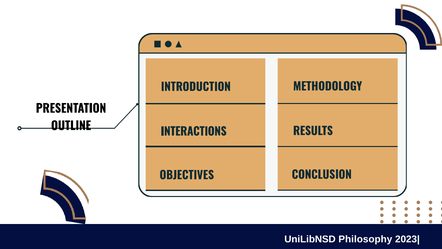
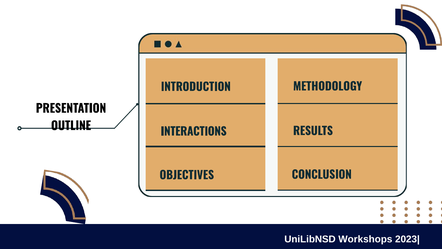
Philosophy: Philosophy -> Workshops (365, 239)
